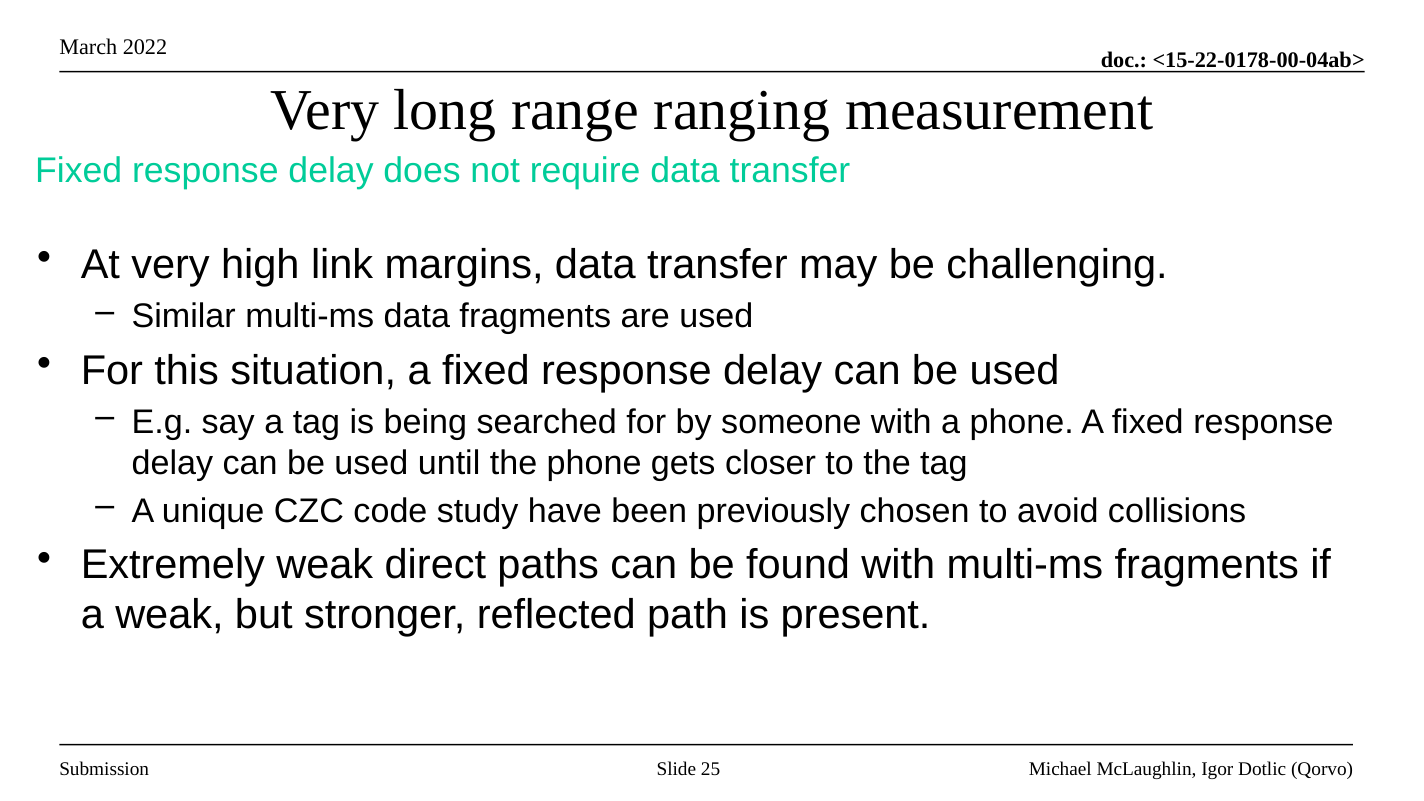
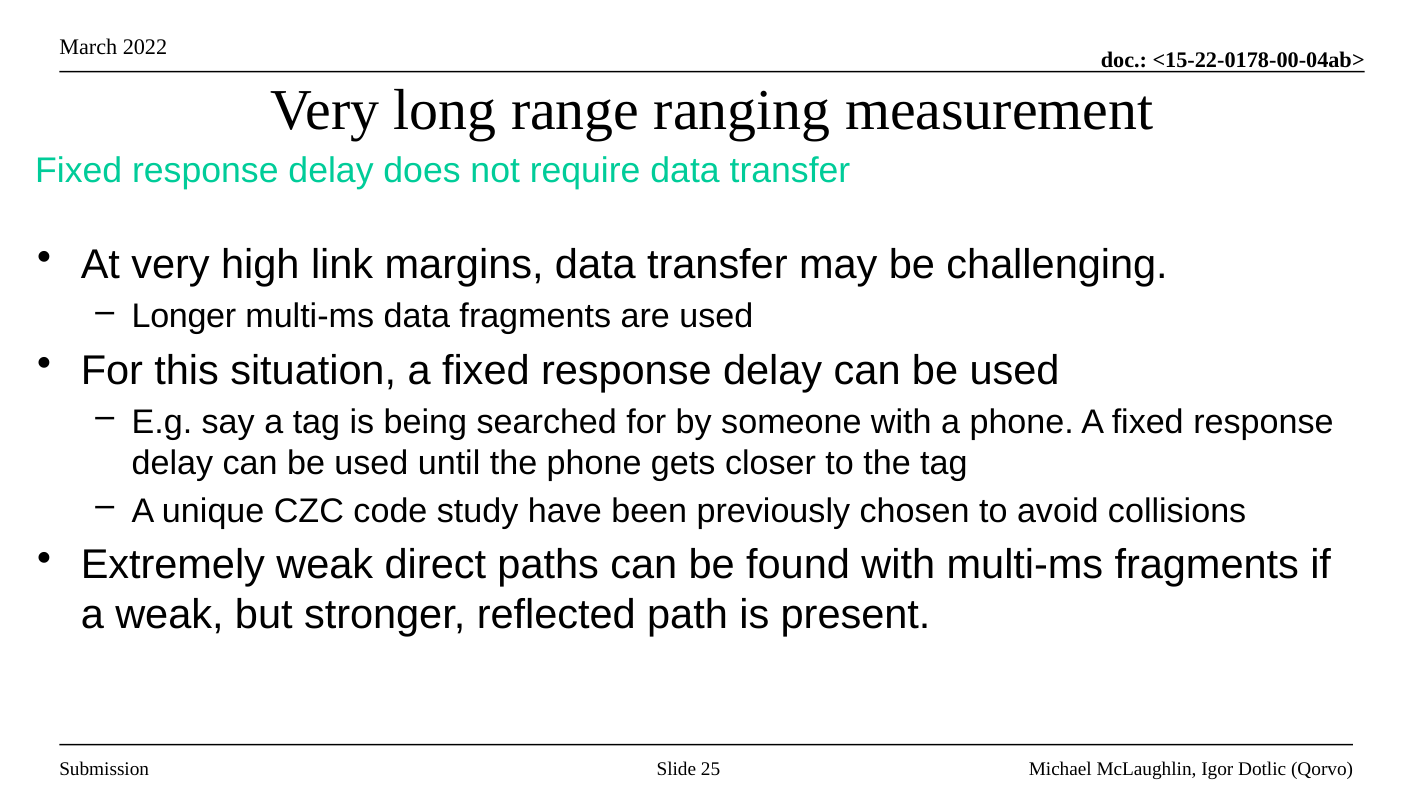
Similar: Similar -> Longer (184, 316)
